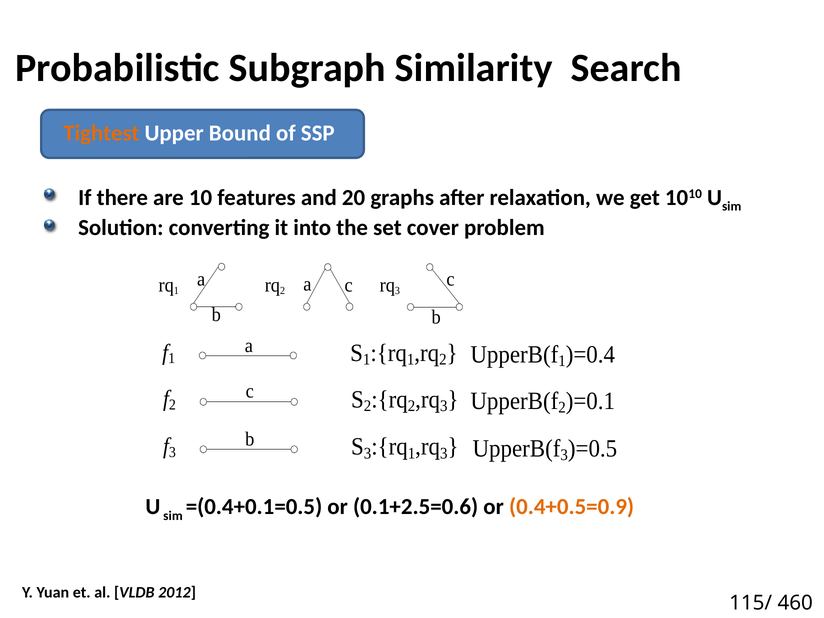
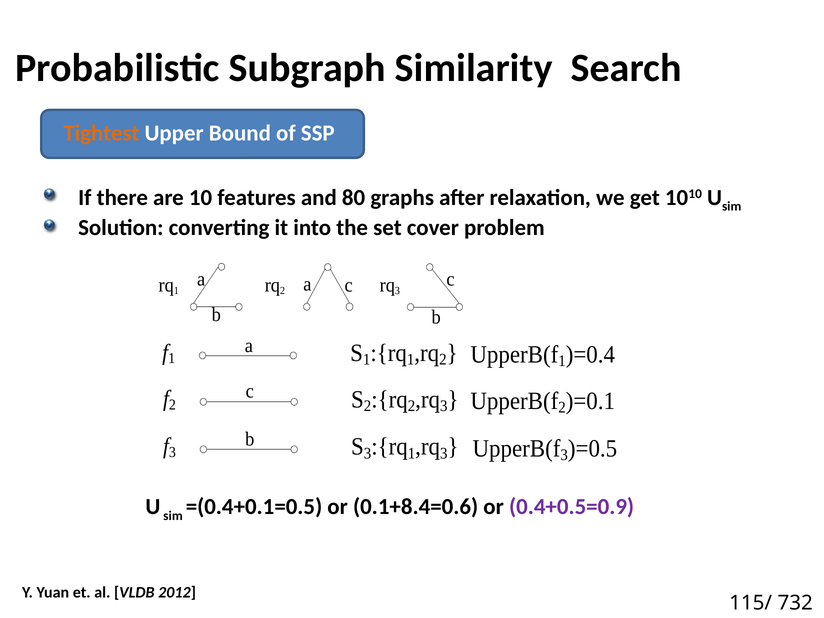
20: 20 -> 80 (354, 198)
0.1+2.5=0.6: 0.1+2.5=0.6 -> 0.1+8.4=0.6 (416, 507)
0.4+0.5=0.9 colour: orange -> purple (572, 507)
460: 460 -> 732 (795, 603)
